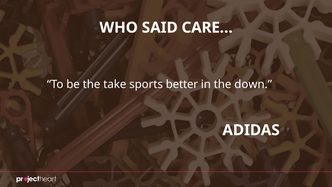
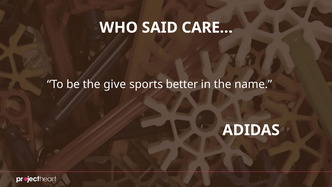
take: take -> give (115, 84)
down: down -> name (253, 84)
